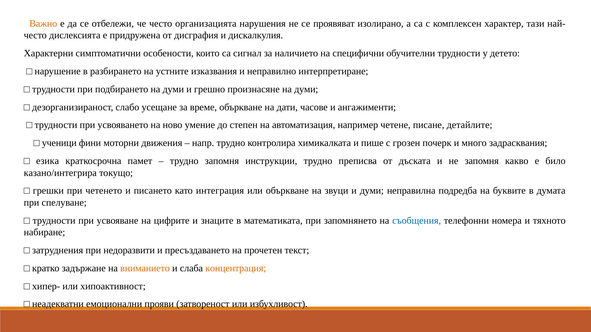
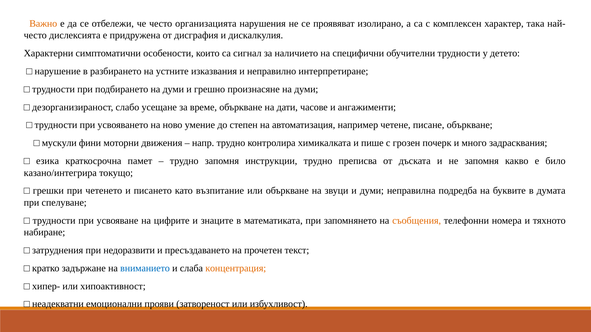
тази: тази -> така (535, 24)
писане детайлите: детайлите -> объркване (470, 125)
ученици: ученици -> мускули (59, 143)
интеграция: интеграция -> възпитание (220, 191)
съобщения colour: blue -> orange (417, 221)
вниманието colour: orange -> blue (145, 269)
